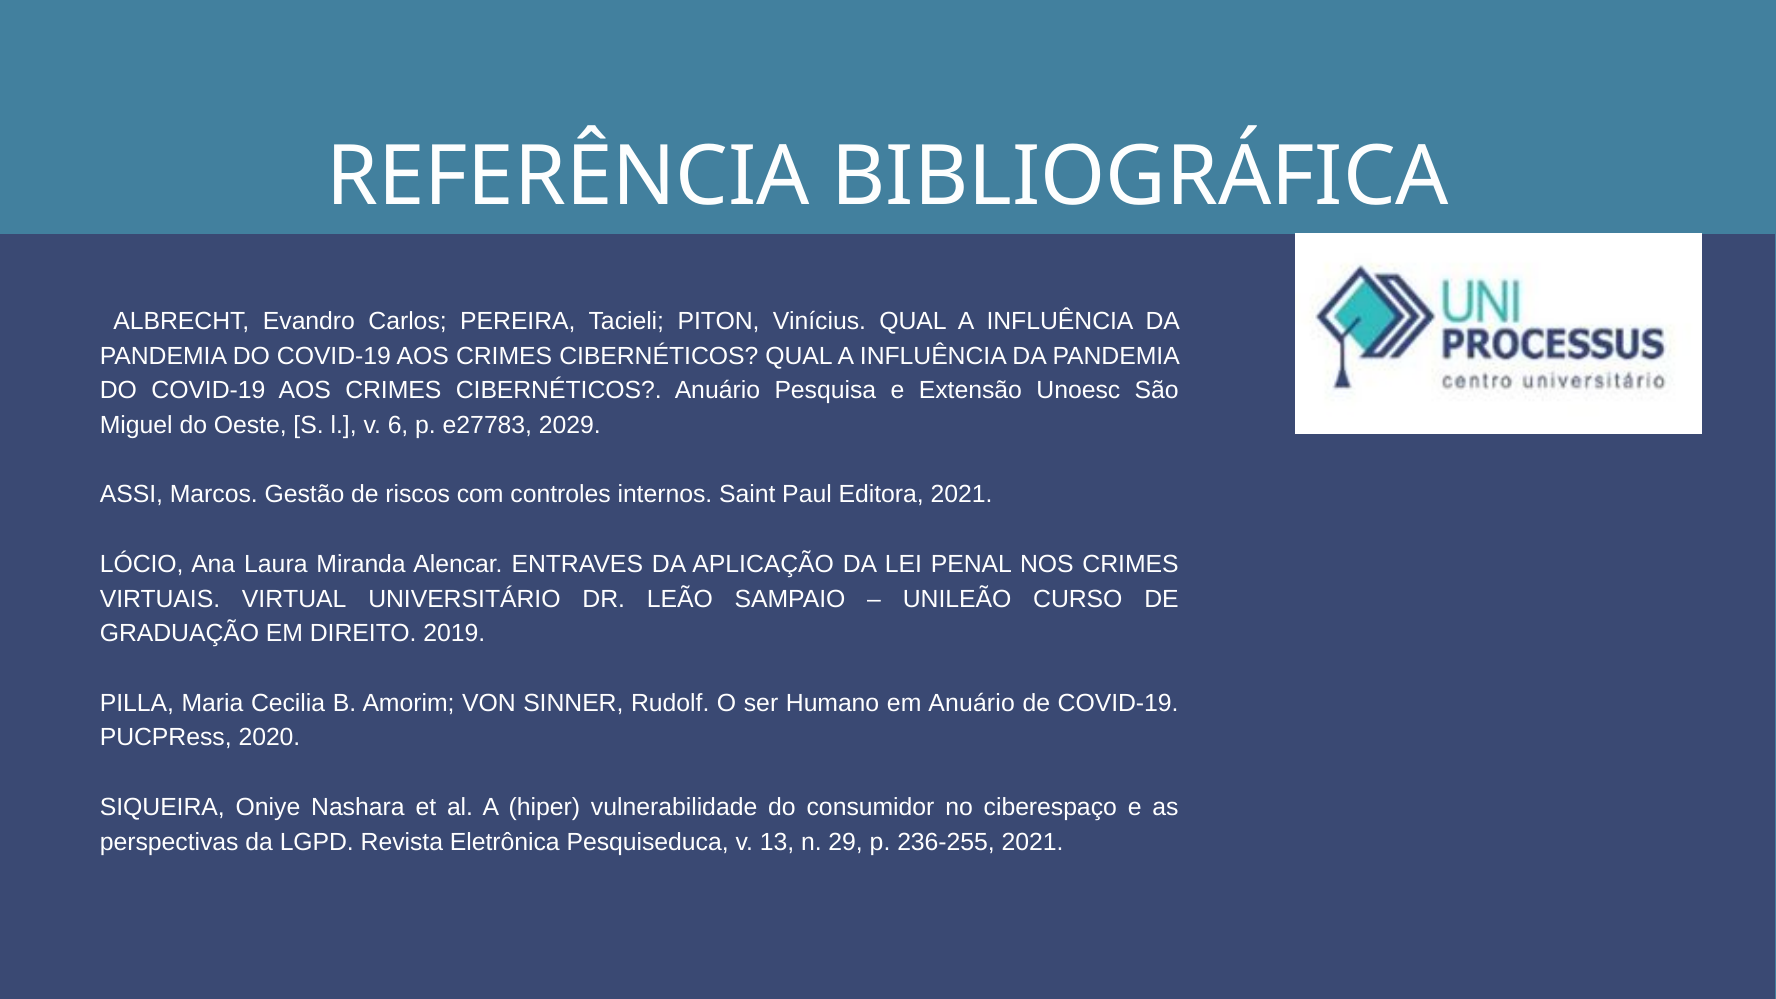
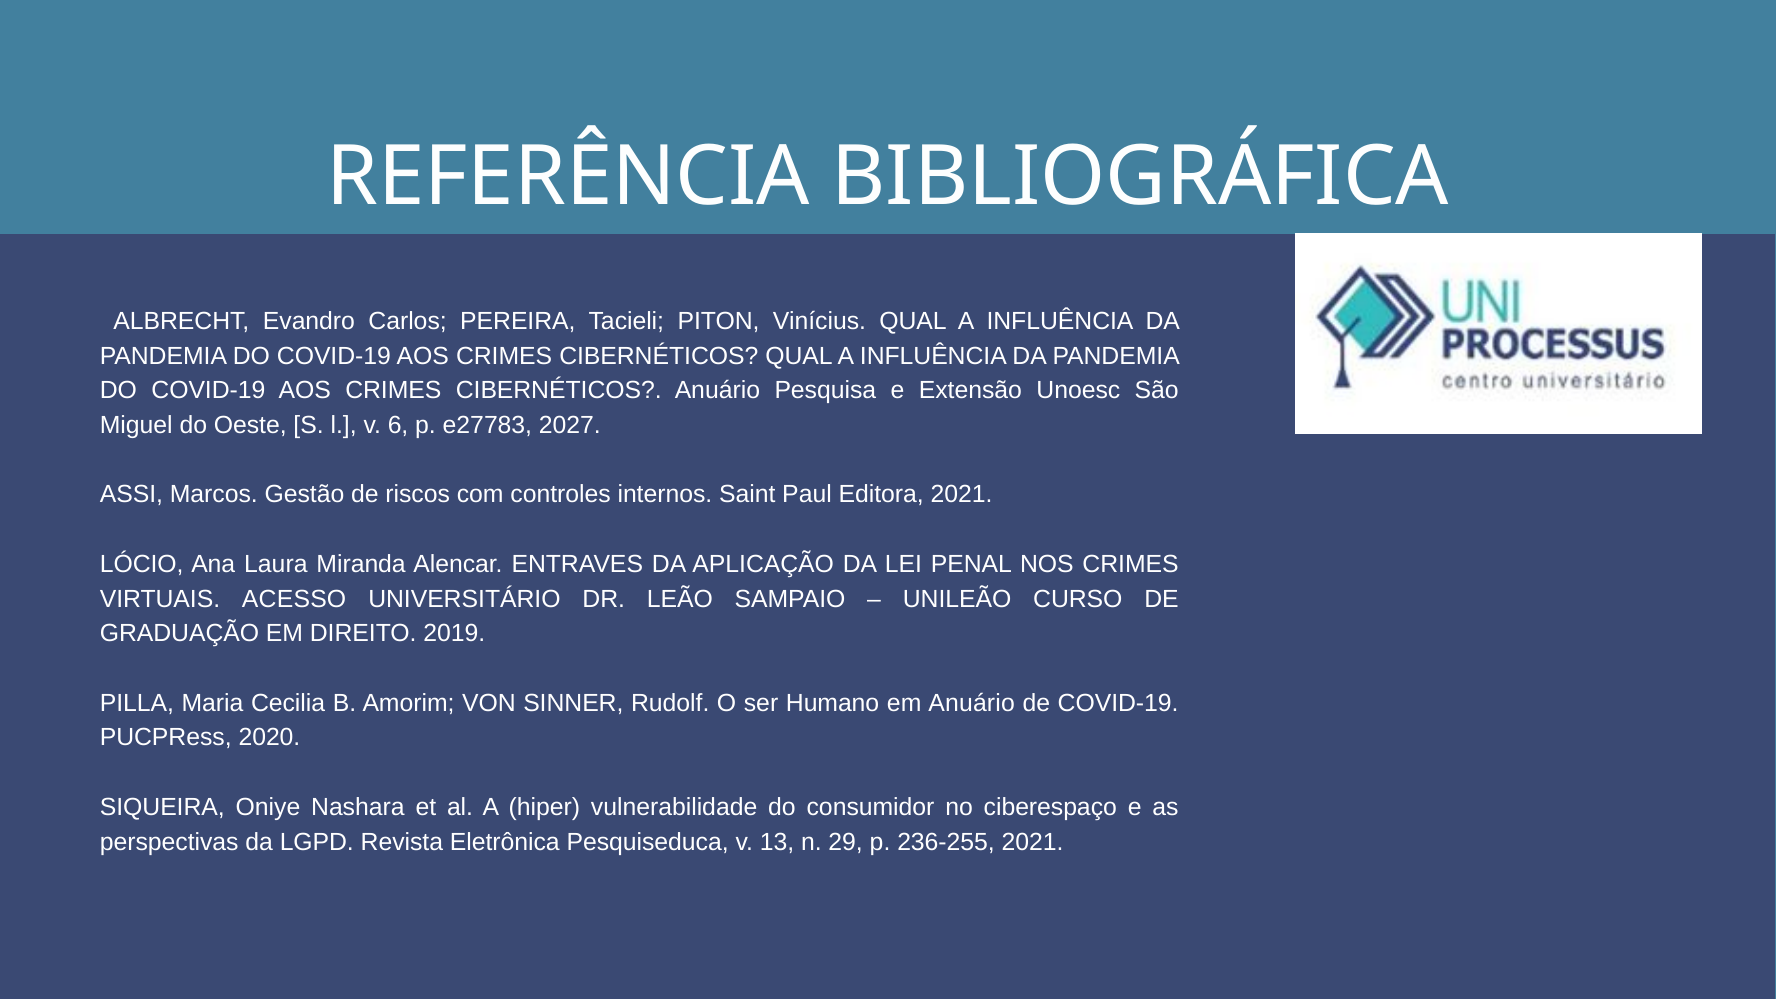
2029: 2029 -> 2027 (570, 425)
VIRTUAL: VIRTUAL -> ACESSO (294, 599)
